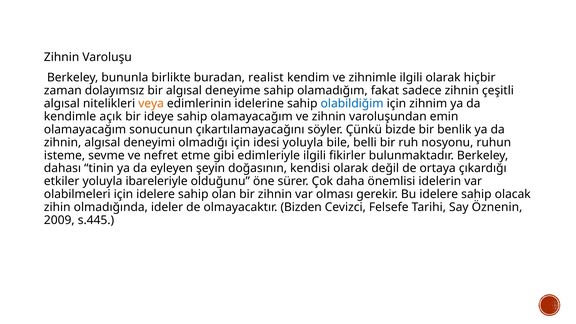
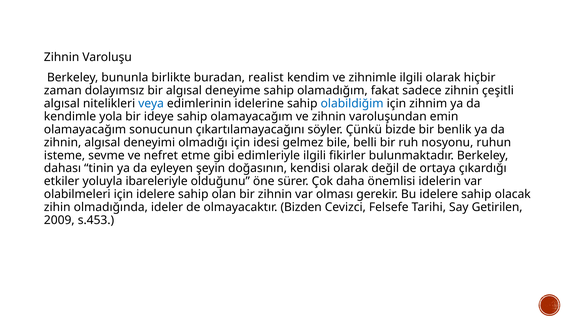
veya colour: orange -> blue (151, 103)
açık: açık -> yola (111, 116)
idesi yoluyla: yoluyla -> gelmez (303, 142)
Öznenin: Öznenin -> Getirilen (497, 207)
s.445: s.445 -> s.453 (96, 220)
